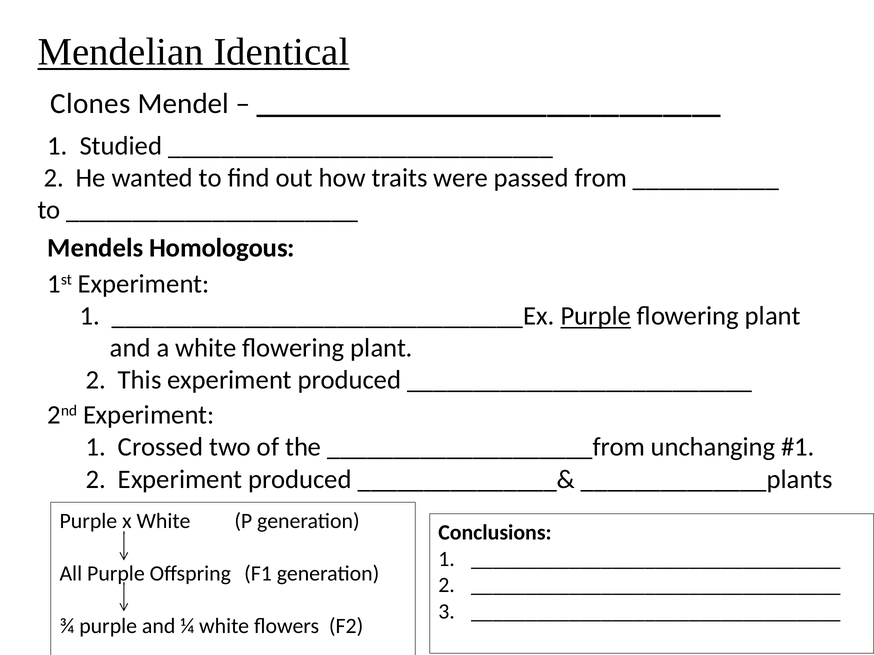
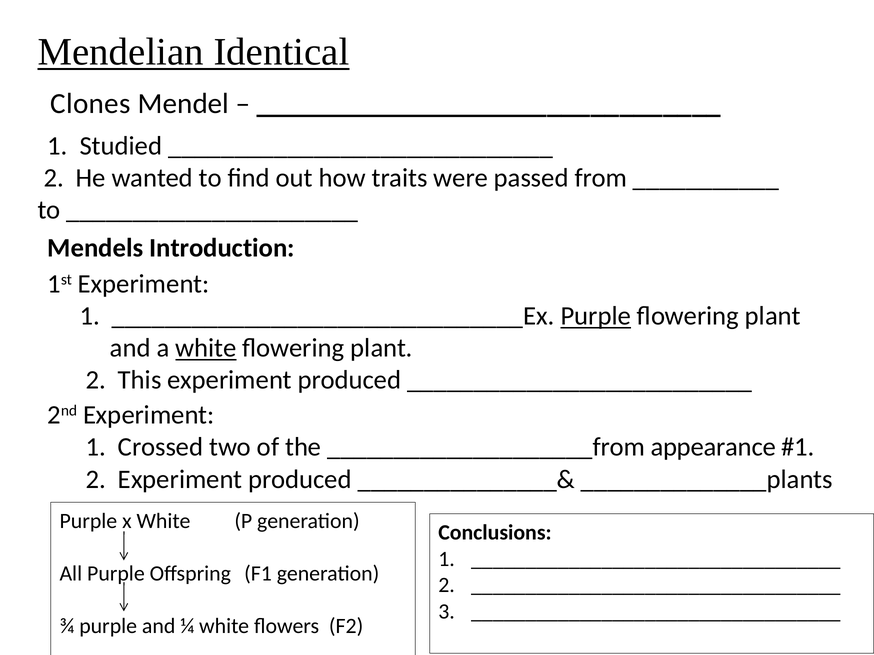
Homologous: Homologous -> Introduction (222, 248)
white underline: none -> present (206, 348)
unchanging: unchanging -> appearance (713, 448)
